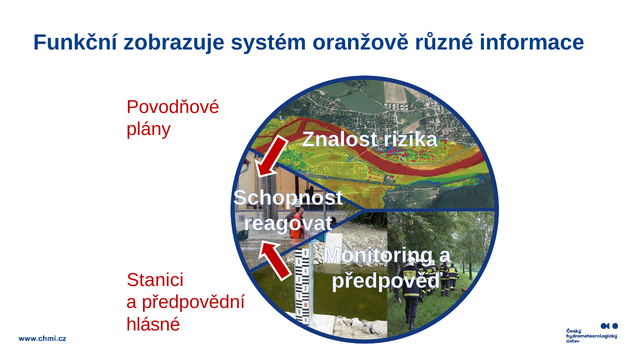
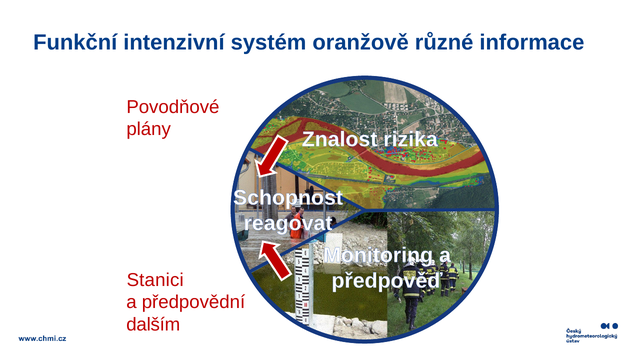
zobrazuje: zobrazuje -> intenzivní (174, 43)
hlásné: hlásné -> dalším (153, 325)
